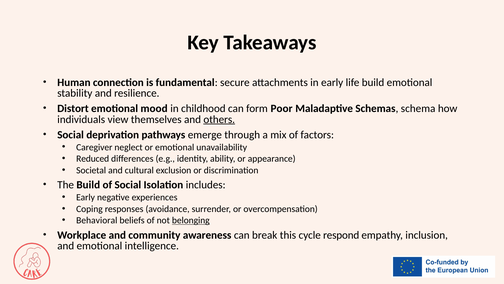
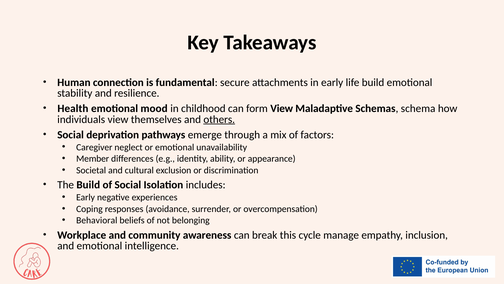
Distort: Distort -> Health (73, 108)
form Poor: Poor -> View (282, 108)
Reduced: Reduced -> Member (93, 158)
belonging underline: present -> none (191, 220)
respond: respond -> manage (341, 235)
